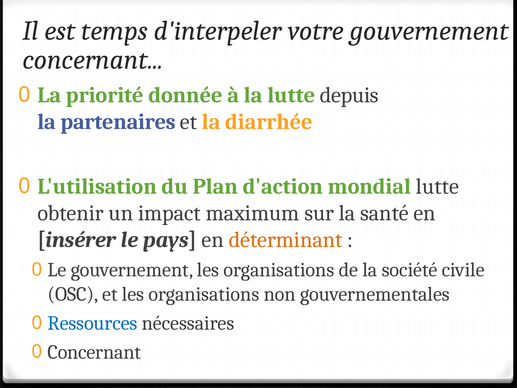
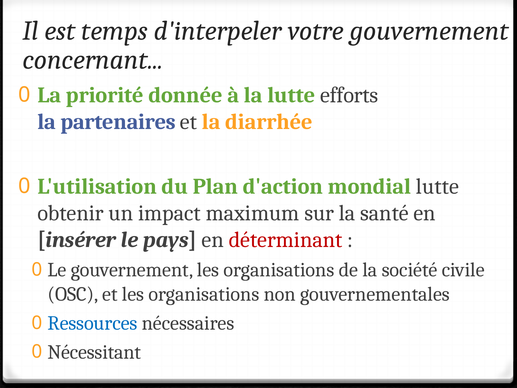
depuis: depuis -> efforts (349, 95)
déterminant colour: orange -> red (286, 240)
Concernant: Concernant -> Nécessitant (94, 352)
